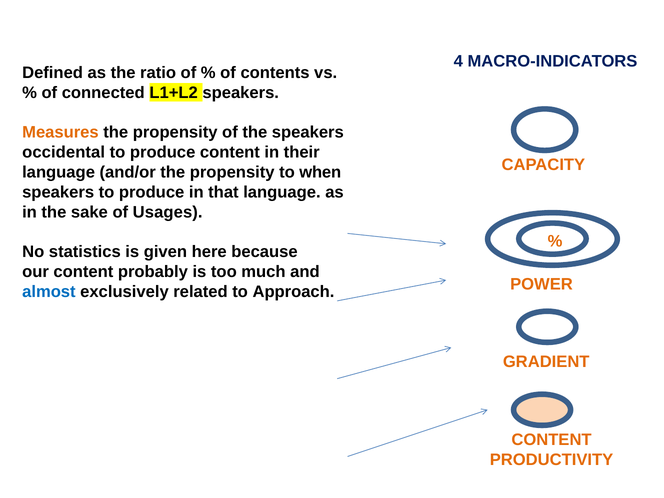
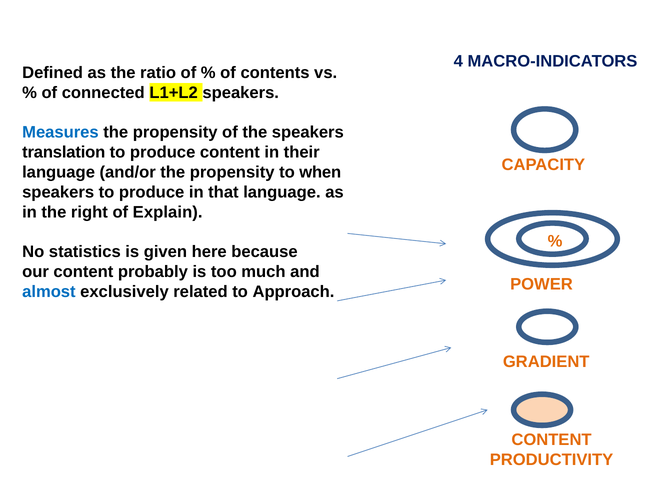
Measures colour: orange -> blue (60, 132)
occidental: occidental -> translation (64, 152)
sake: sake -> right (89, 212)
Usages: Usages -> Explain (168, 212)
